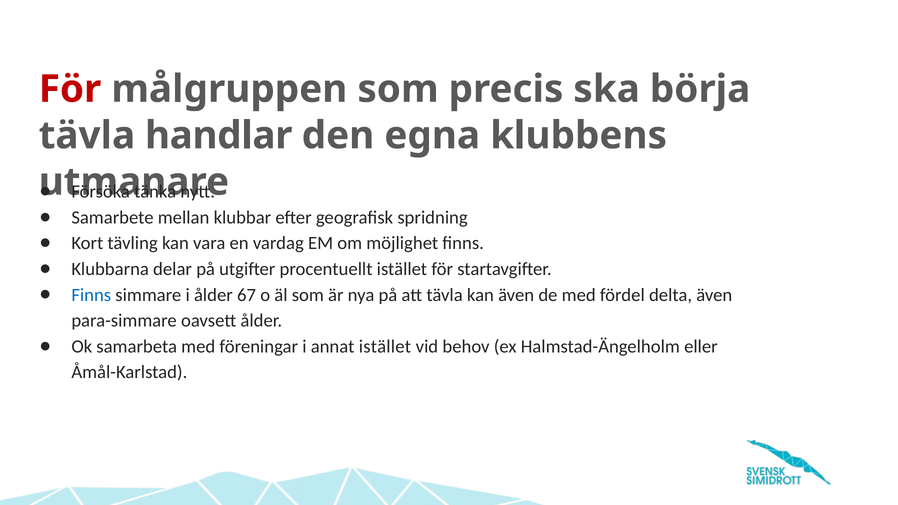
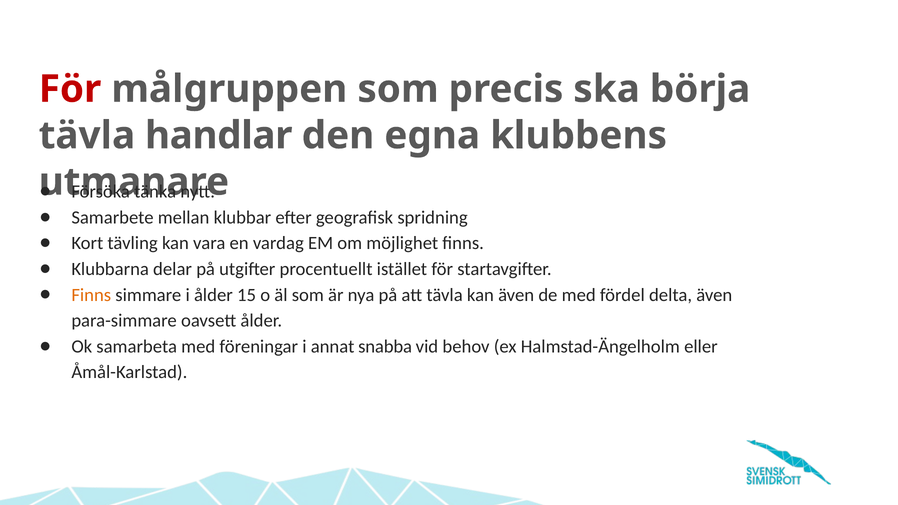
Finns colour: blue -> orange (91, 295)
67: 67 -> 15 (247, 295)
annat istället: istället -> snabba (385, 347)
